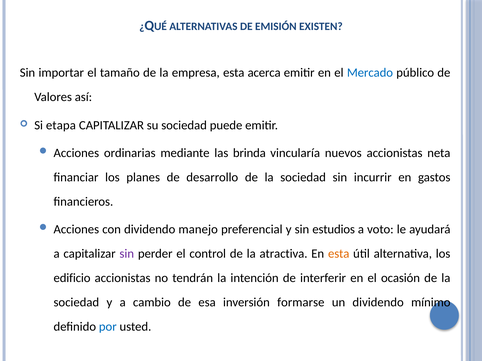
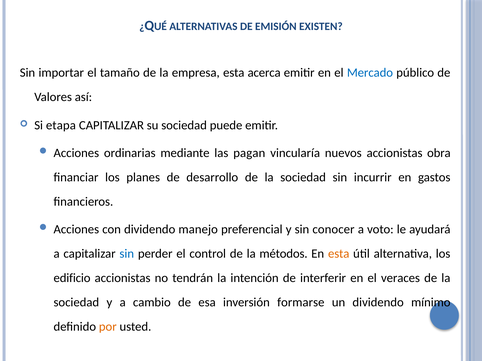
brinda: brinda -> pagan (249, 153)
neta: neta -> obra (439, 153)
estudios: estudios -> conocer (334, 230)
sin colour: purple -> blue (127, 254)
atractiva: atractiva -> métodos (284, 254)
ocasión: ocasión -> veraces (400, 278)
por colour: blue -> orange (108, 327)
